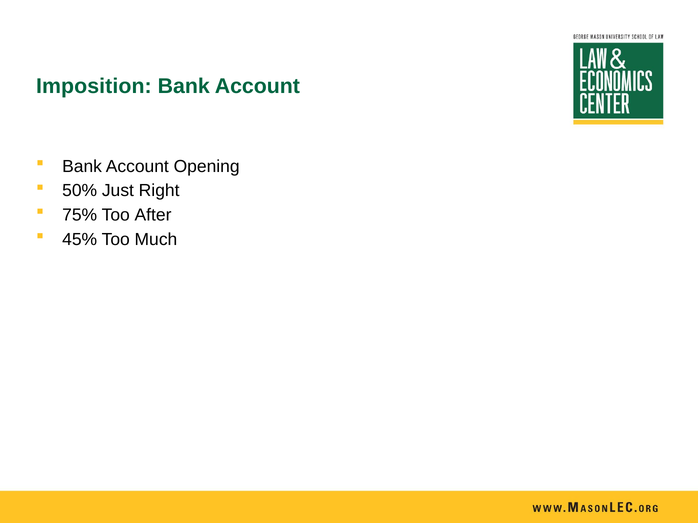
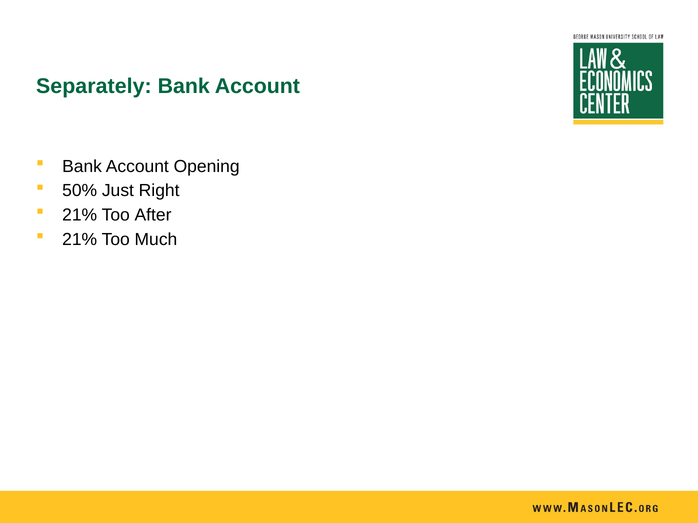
Imposition: Imposition -> Separately (94, 86)
75%: 75% -> 21% (80, 215)
45%: 45% -> 21% (80, 240)
